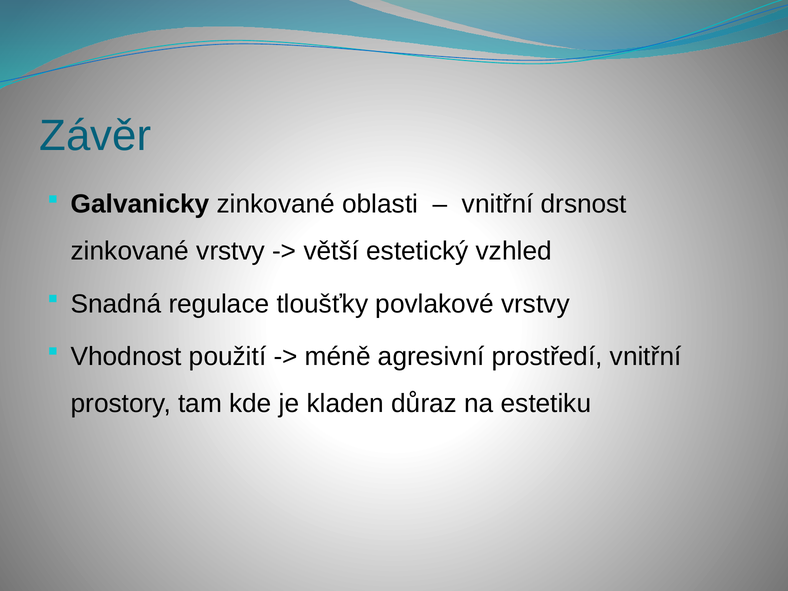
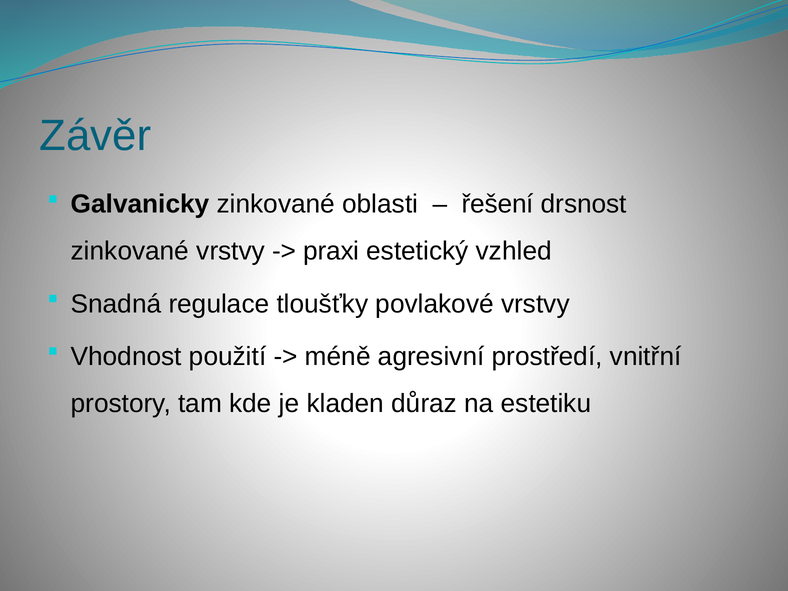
vnitřní: vnitřní -> řešení (498, 204)
větší: větší -> praxi (331, 251)
